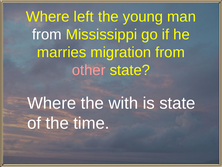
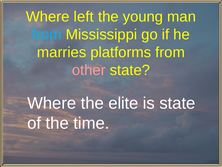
from colour: white -> light blue (47, 34)
migration: migration -> platforms (121, 52)
with: with -> elite (123, 103)
